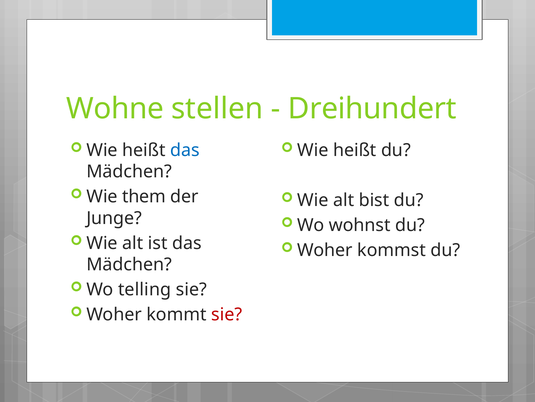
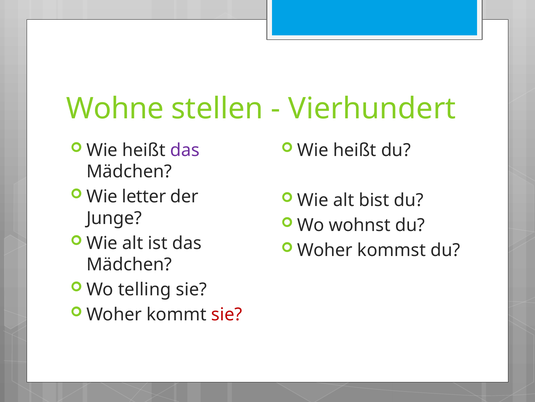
Dreihundert: Dreihundert -> Vierhundert (372, 109)
das colour: blue -> purple (185, 150)
them: them -> letter (144, 196)
